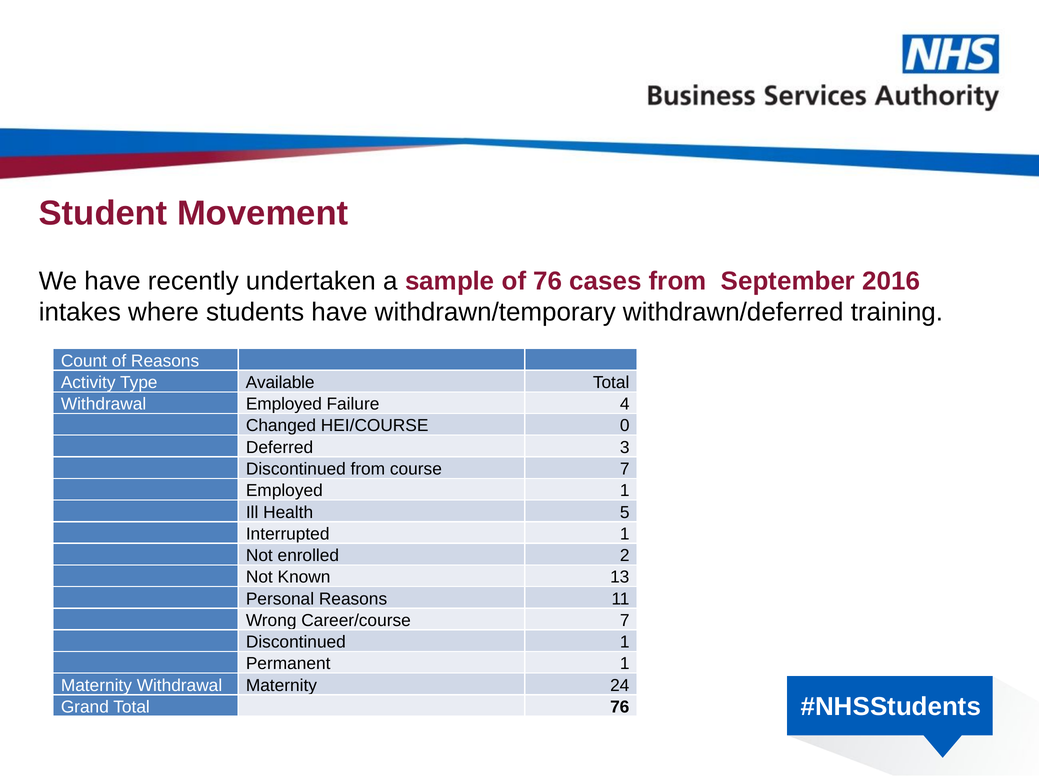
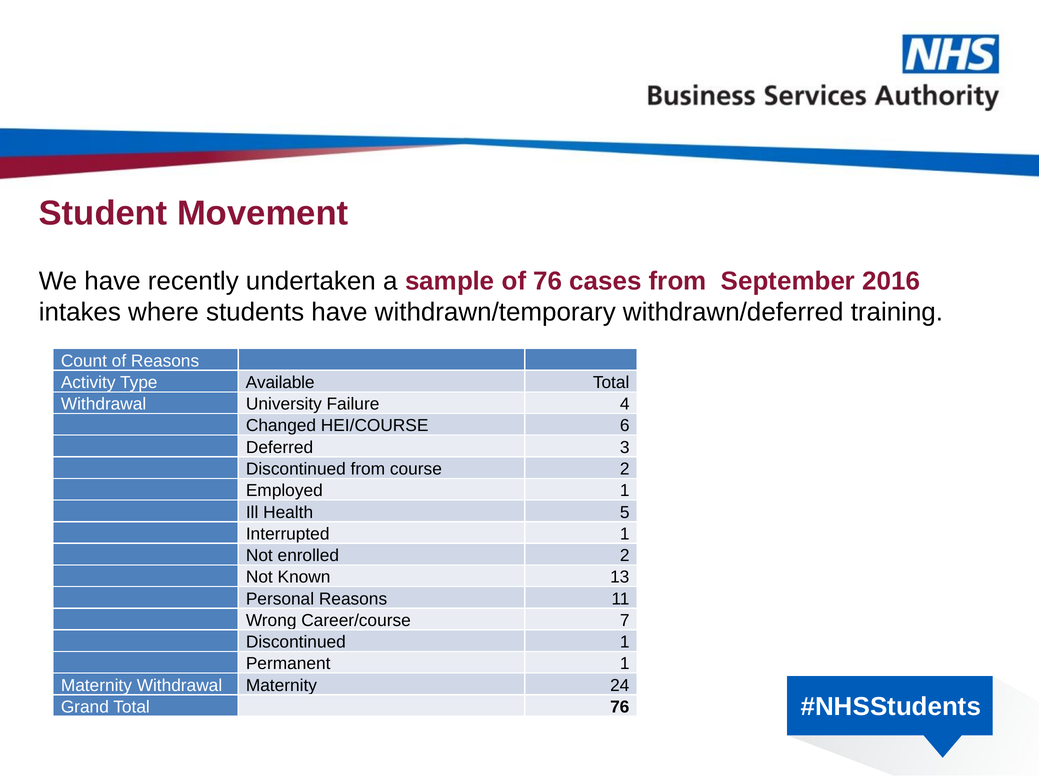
Withdrawal Employed: Employed -> University (284, 404)
0: 0 -> 6 (625, 426)
course 7: 7 -> 2 (625, 469)
